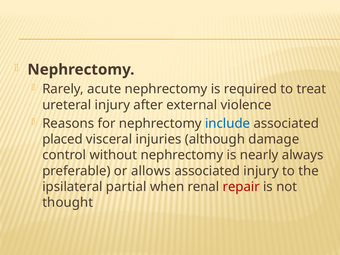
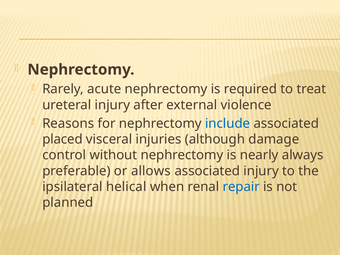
partial: partial -> helical (126, 187)
repair colour: red -> blue (241, 187)
thought: thought -> planned (68, 203)
